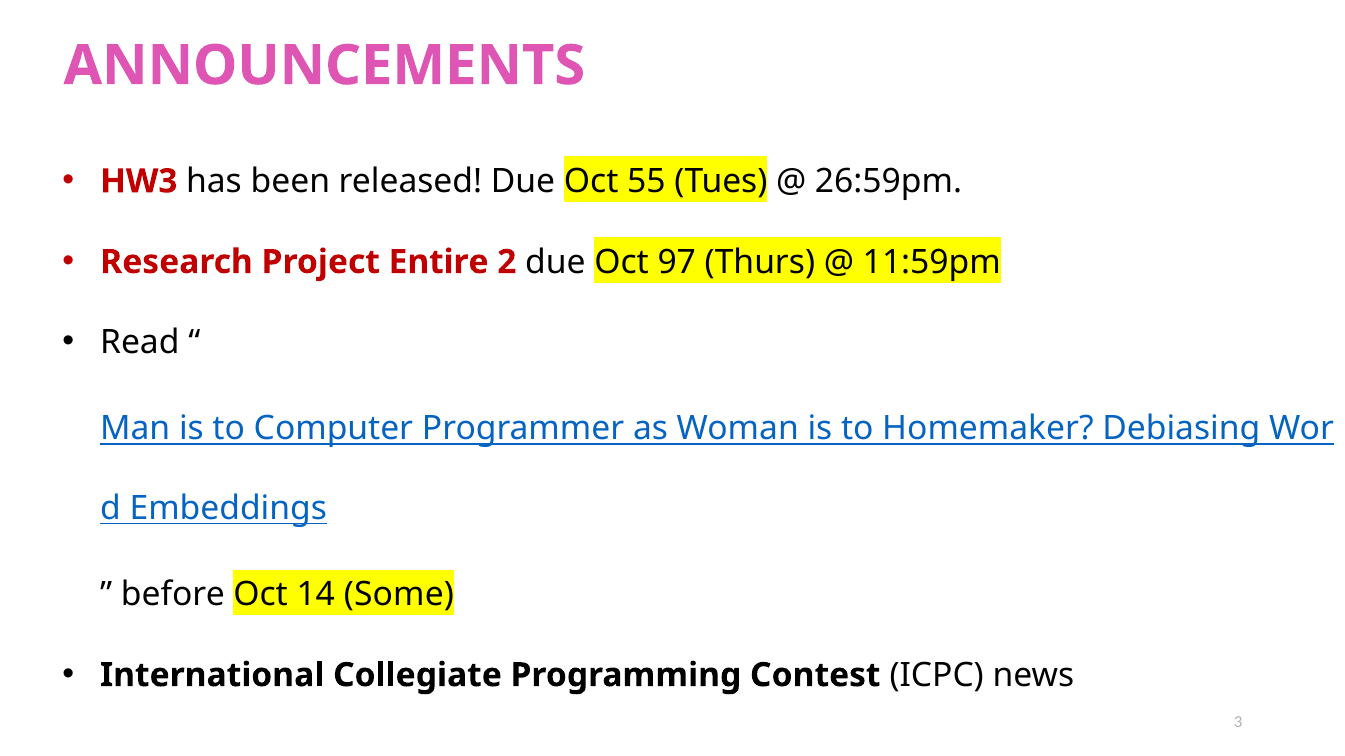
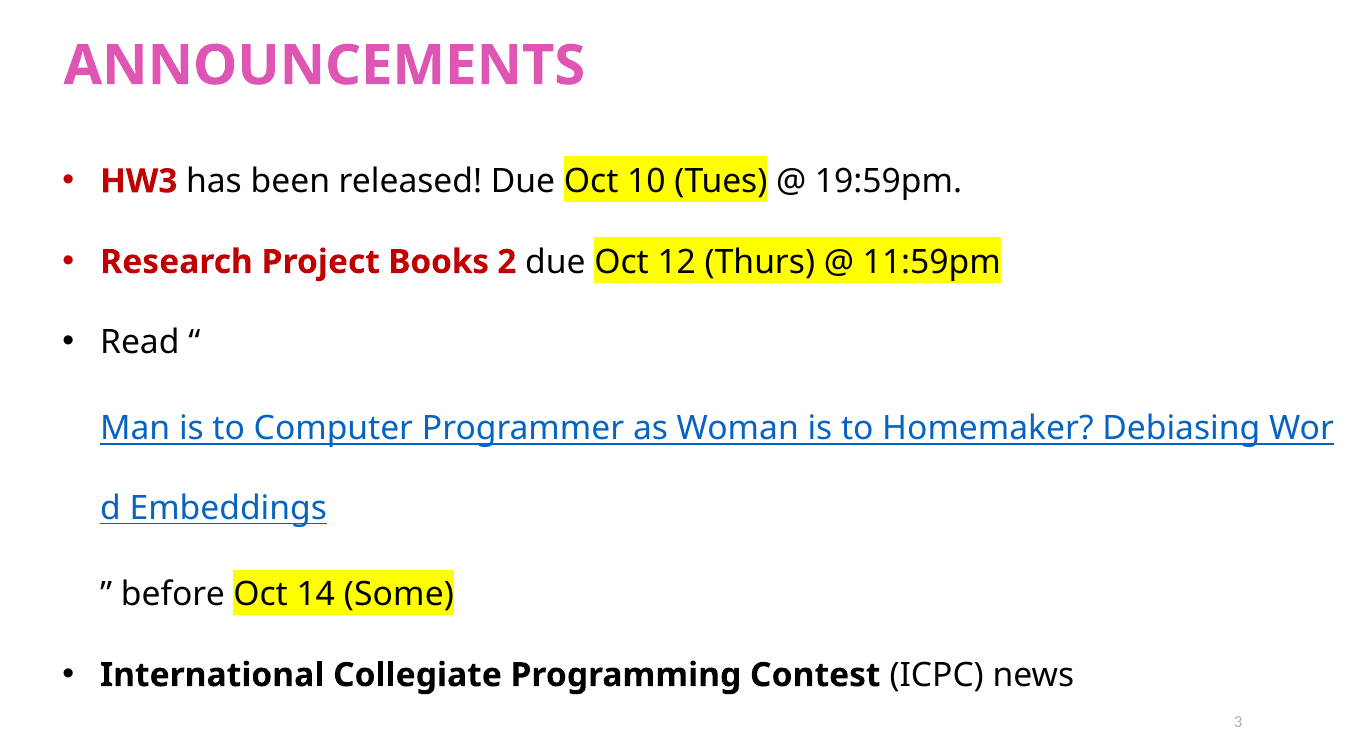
55: 55 -> 10 (646, 181)
26:59pm: 26:59pm -> 19:59pm (889, 181)
Entire: Entire -> Books (439, 262)
97: 97 -> 12 (677, 262)
